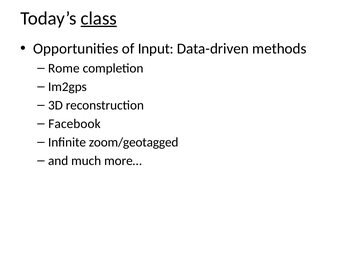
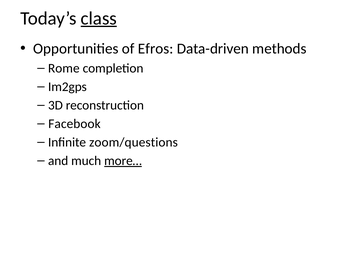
Input: Input -> Efros (156, 49)
zoom/geotagged: zoom/geotagged -> zoom/questions (133, 142)
more… underline: none -> present (123, 161)
